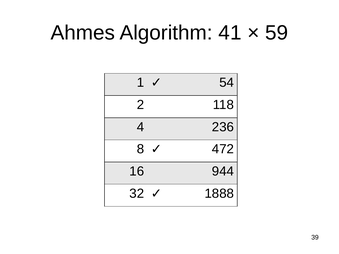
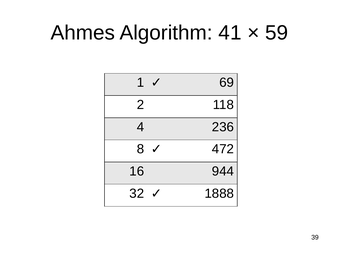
54: 54 -> 69 (227, 83)
